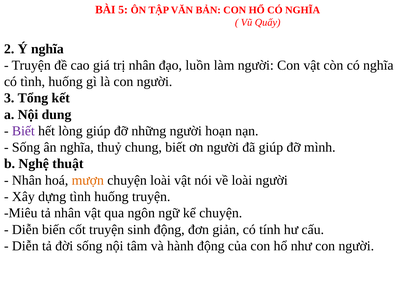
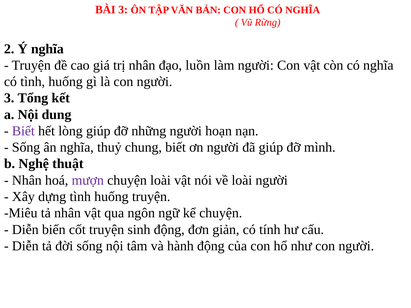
BÀI 5: 5 -> 3 (123, 10)
Quấy: Quấy -> Rừng (268, 23)
mượn colour: orange -> purple (88, 180)
